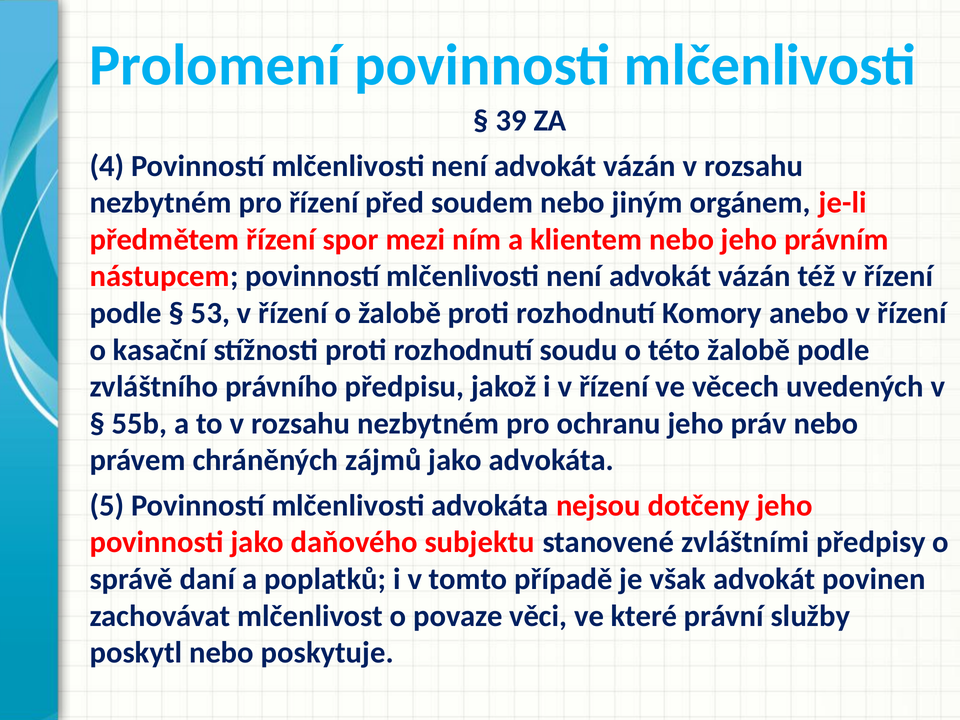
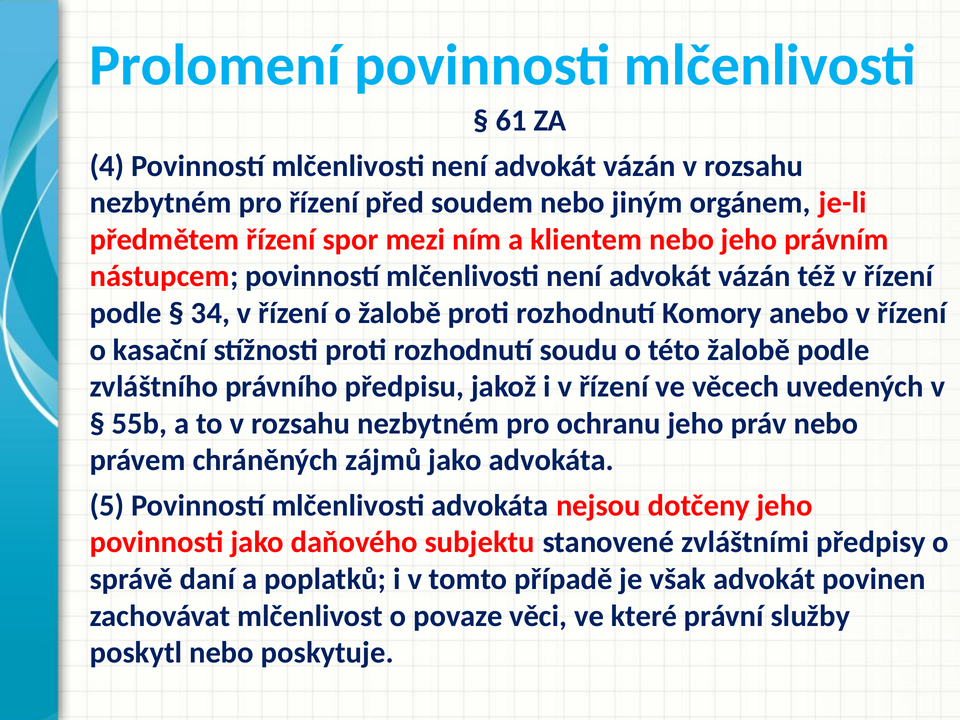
39: 39 -> 61 (511, 121)
53: 53 -> 34 (210, 313)
